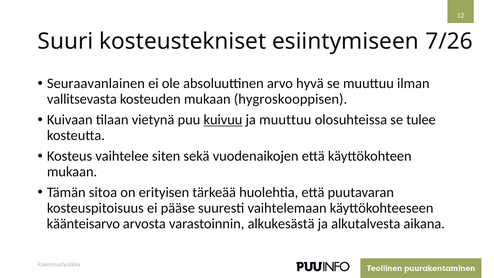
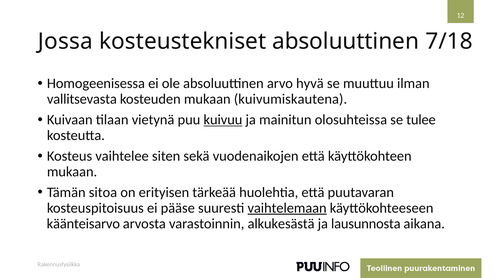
Suuri: Suuri -> Jossa (65, 41)
kosteustekniset esiintymiseen: esiintymiseen -> absoluuttinen (346, 41)
7/26: 7/26 -> 7/18 (449, 41)
Seuraavanlainen: Seuraavanlainen -> Homogeenisessa (96, 84)
hygroskooppisen: hygroskooppisen -> kuivumiskautena (291, 99)
ja muuttuu: muuttuu -> mainitun (285, 120)
vaihtelemaan underline: none -> present (287, 208)
alkutalvesta: alkutalvesta -> lausunnosta (366, 223)
